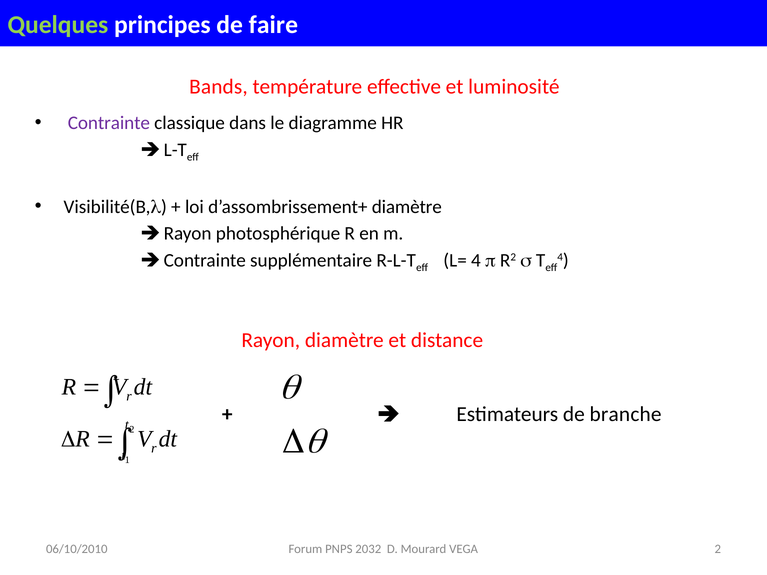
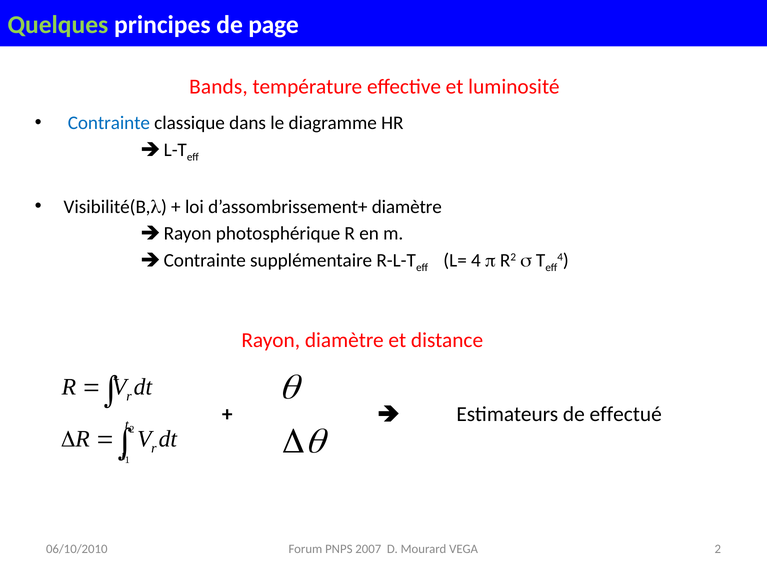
faire: faire -> page (274, 25)
Contrainte colour: purple -> blue (109, 123)
branche: branche -> effectué (626, 414)
2032: 2032 -> 2007 (368, 549)
